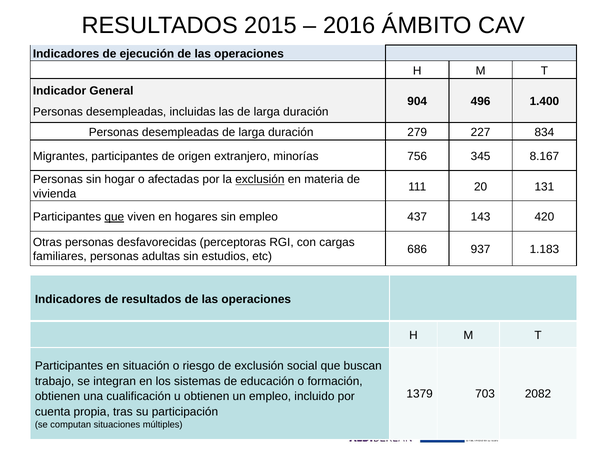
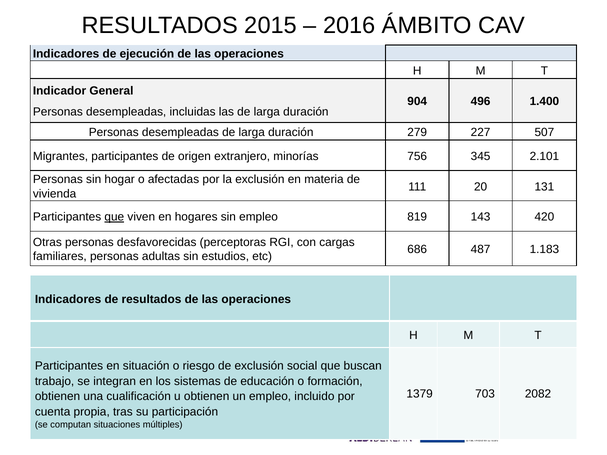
834: 834 -> 507 (544, 132)
8.167: 8.167 -> 2.101 (544, 156)
exclusión underline: present -> none (260, 180)
437: 437 -> 819 (417, 217)
937: 937 -> 487 (481, 250)
